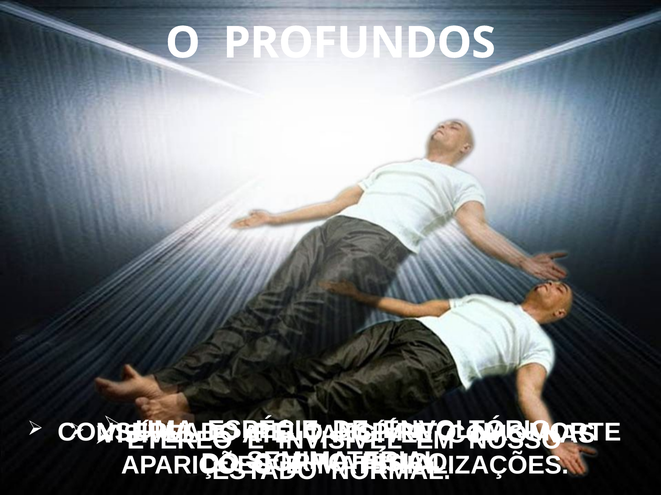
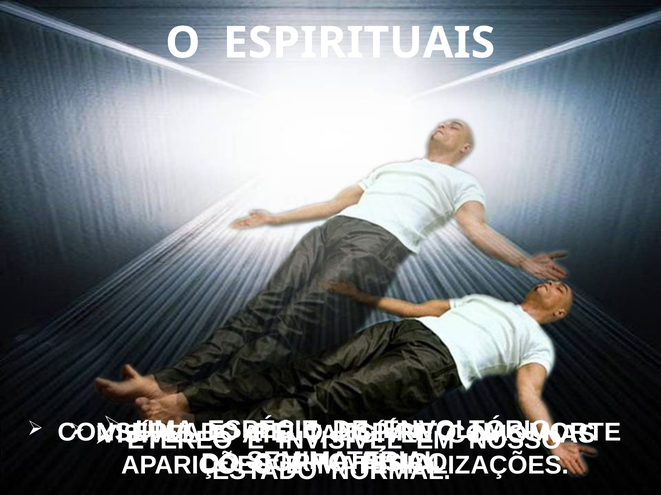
PROFUNDOS: PROFUNDOS -> ESPIRITUAIS (359, 43)
